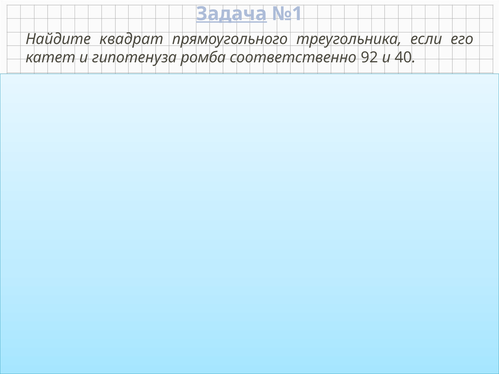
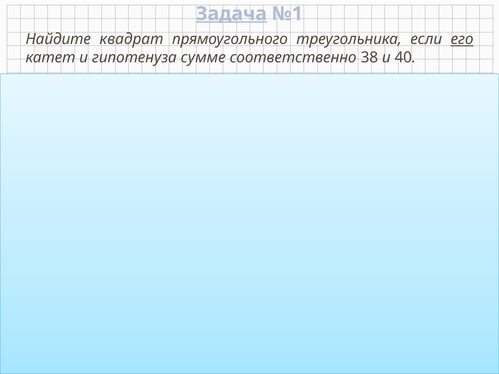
его underline: none -> present (462, 39)
ромба: ромба -> сумме (203, 58)
92: 92 -> 38 (369, 58)
